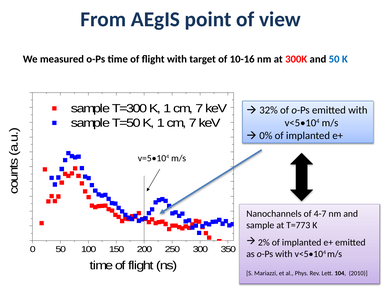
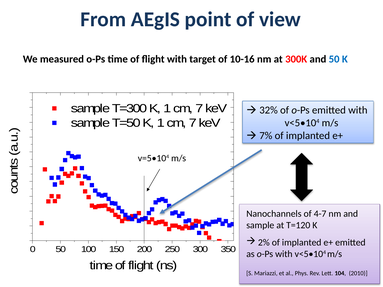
0%: 0% -> 7% (266, 136)
T=773: T=773 -> T=120 (298, 225)
